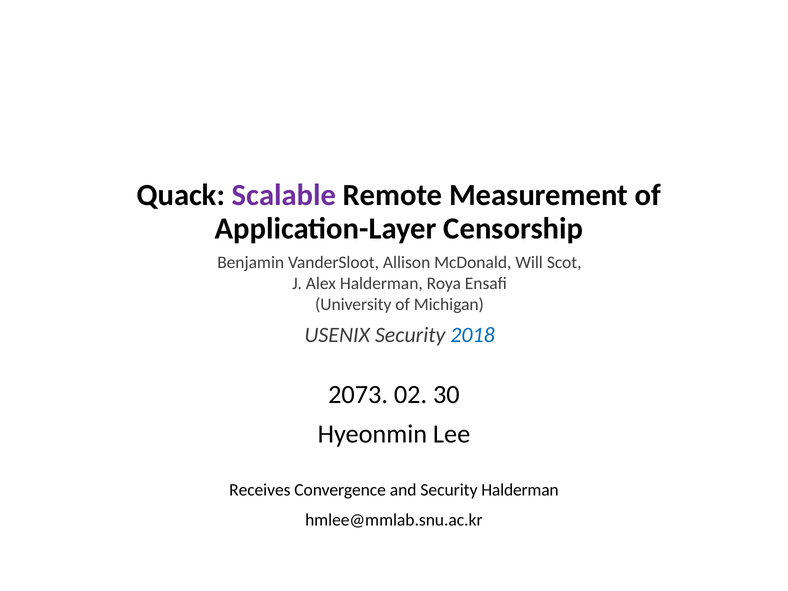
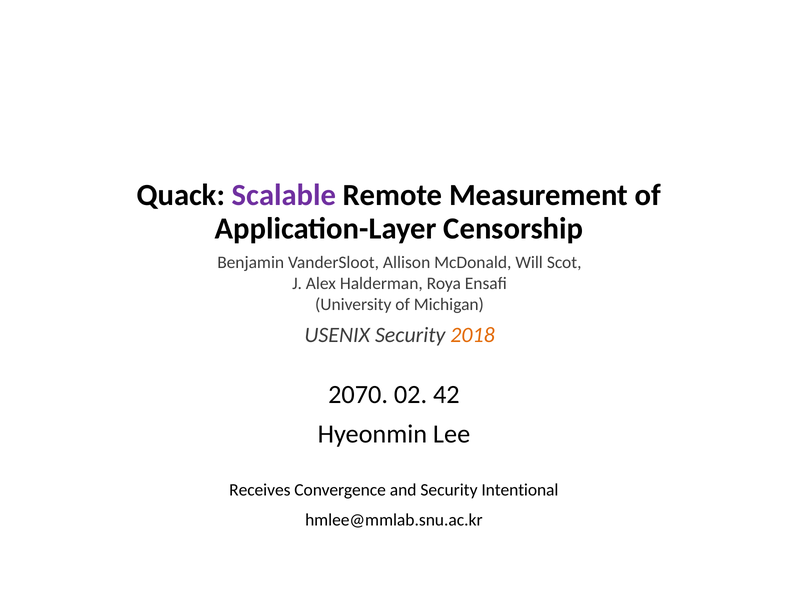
2018 colour: blue -> orange (473, 335)
2073: 2073 -> 2070 (358, 395)
30: 30 -> 42 (446, 395)
Security Halderman: Halderman -> Intentional (520, 490)
